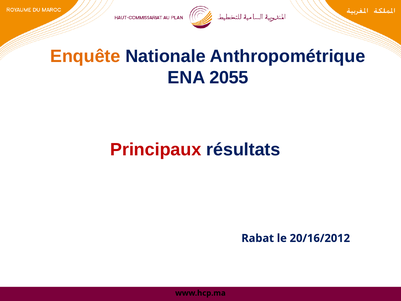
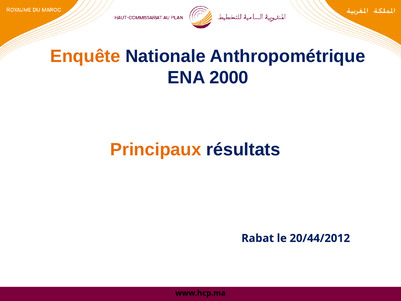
2055: 2055 -> 2000 (229, 78)
Principaux colour: red -> orange (156, 149)
20/16/2012: 20/16/2012 -> 20/44/2012 (320, 238)
